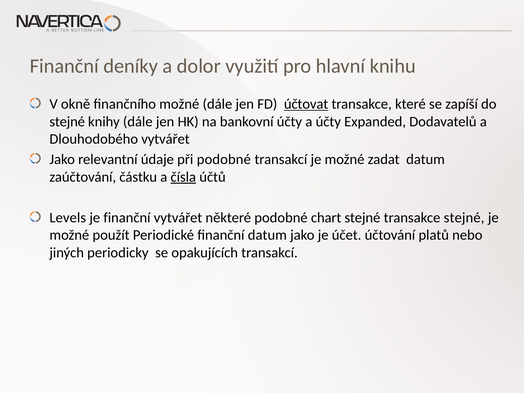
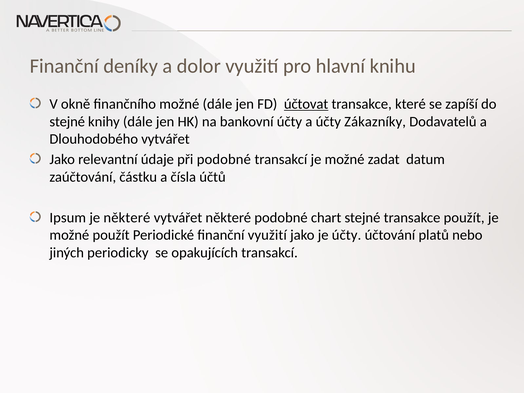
Expanded: Expanded -> Zákazníky (375, 122)
čísla underline: present -> none (183, 177)
Levels: Levels -> Ipsum (68, 218)
je finanční: finanční -> některé (127, 218)
transakce stejné: stejné -> použít (464, 218)
finanční datum: datum -> využití (267, 235)
je účet: účet -> účty (347, 235)
